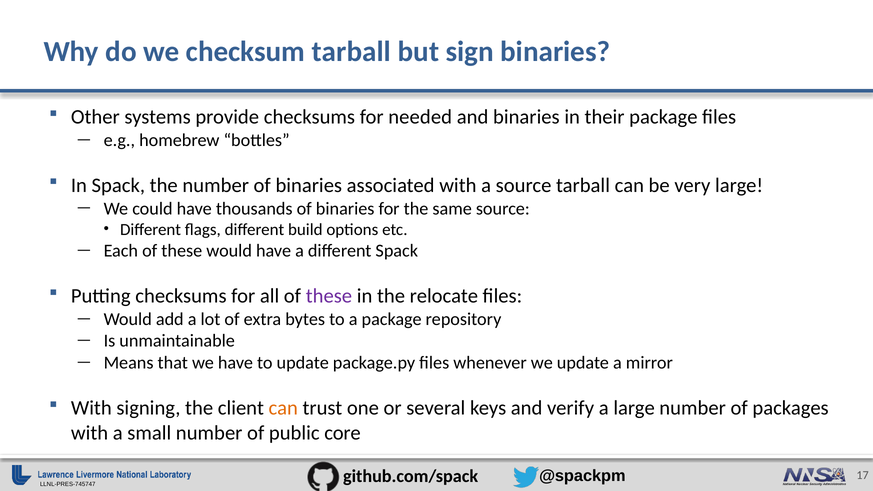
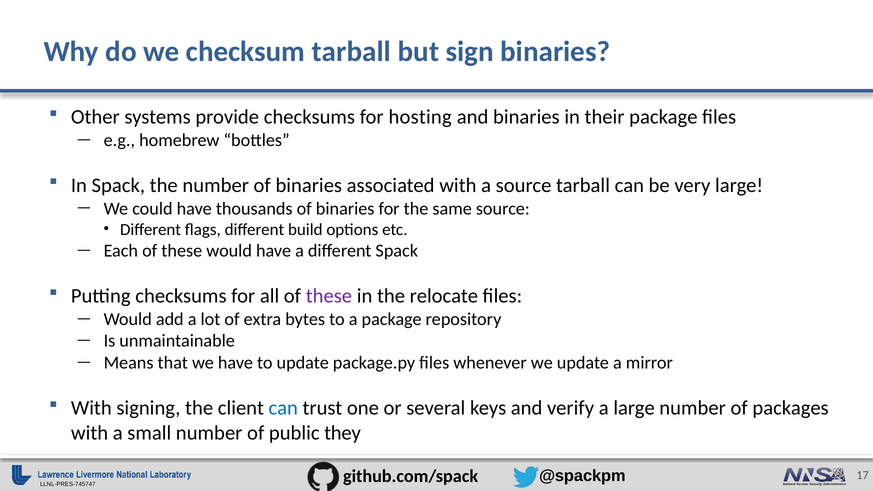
needed: needed -> hosting (420, 117)
can colour: orange -> blue (283, 408)
core: core -> they (343, 433)
